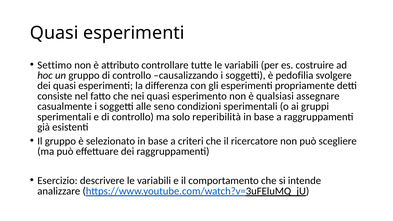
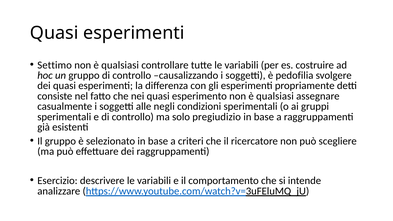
attributo: attributo -> qualsiasi (120, 65)
seno: seno -> negli (164, 106)
reperibilità: reperibilità -> pregiudizio (217, 117)
